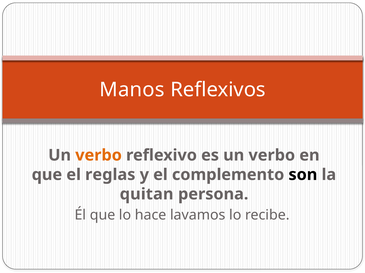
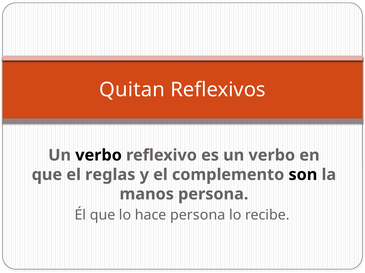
Manos: Manos -> Quitan (132, 90)
verbo colour: orange -> black (99, 156)
quitan: quitan -> manos (147, 195)
hace lavamos: lavamos -> persona (198, 216)
